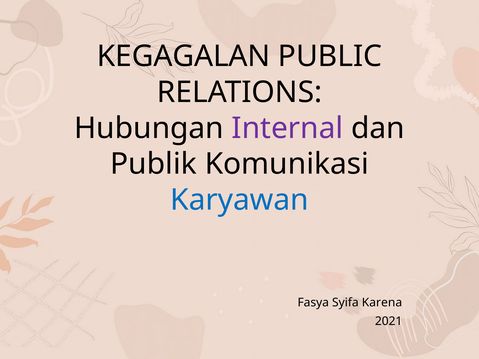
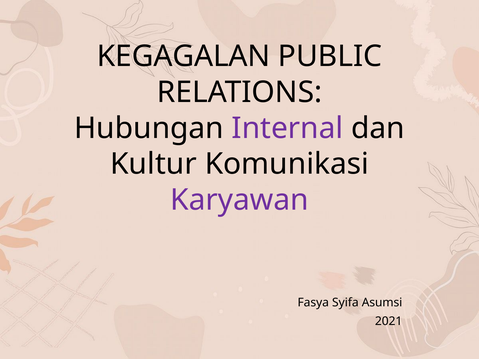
Publik: Publik -> Kultur (153, 164)
Karyawan colour: blue -> purple (240, 200)
Karena: Karena -> Asumsi (382, 303)
